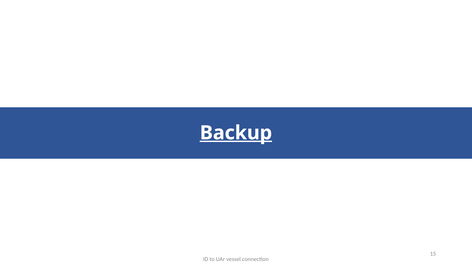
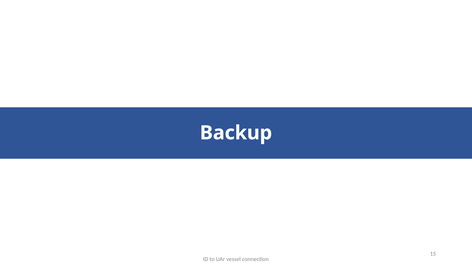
Backup underline: present -> none (236, 133)
